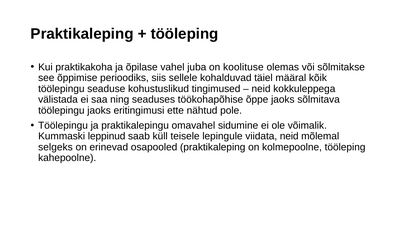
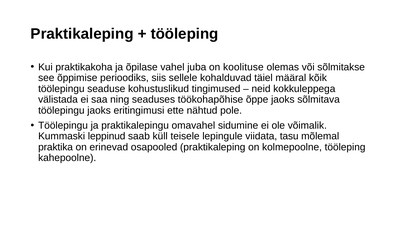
viidata neid: neid -> tasu (289, 136)
selgeks: selgeks -> praktika (56, 147)
